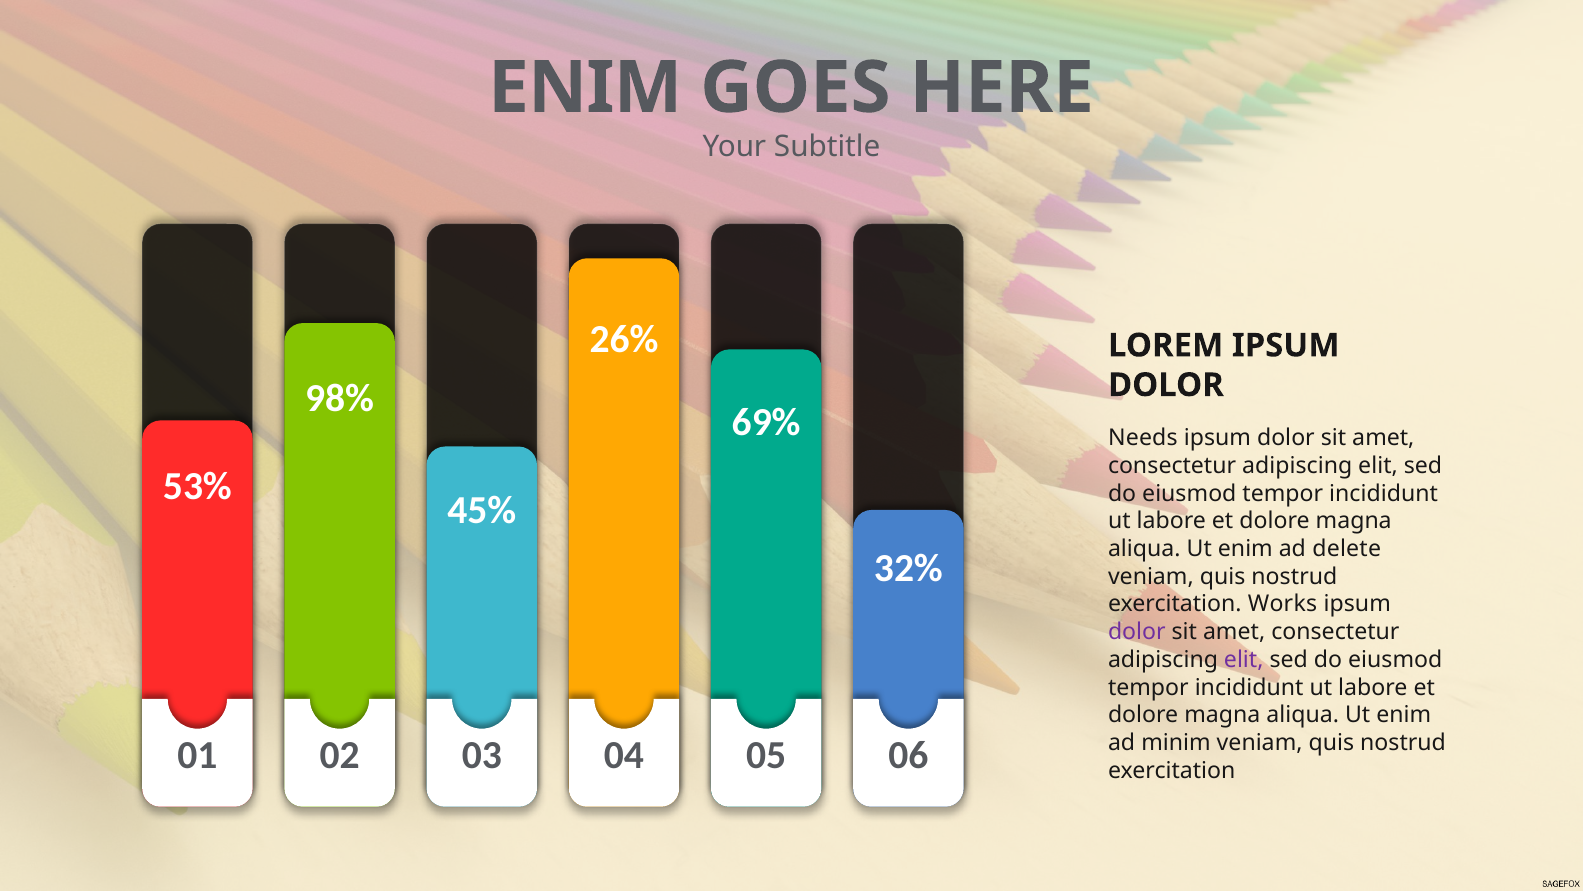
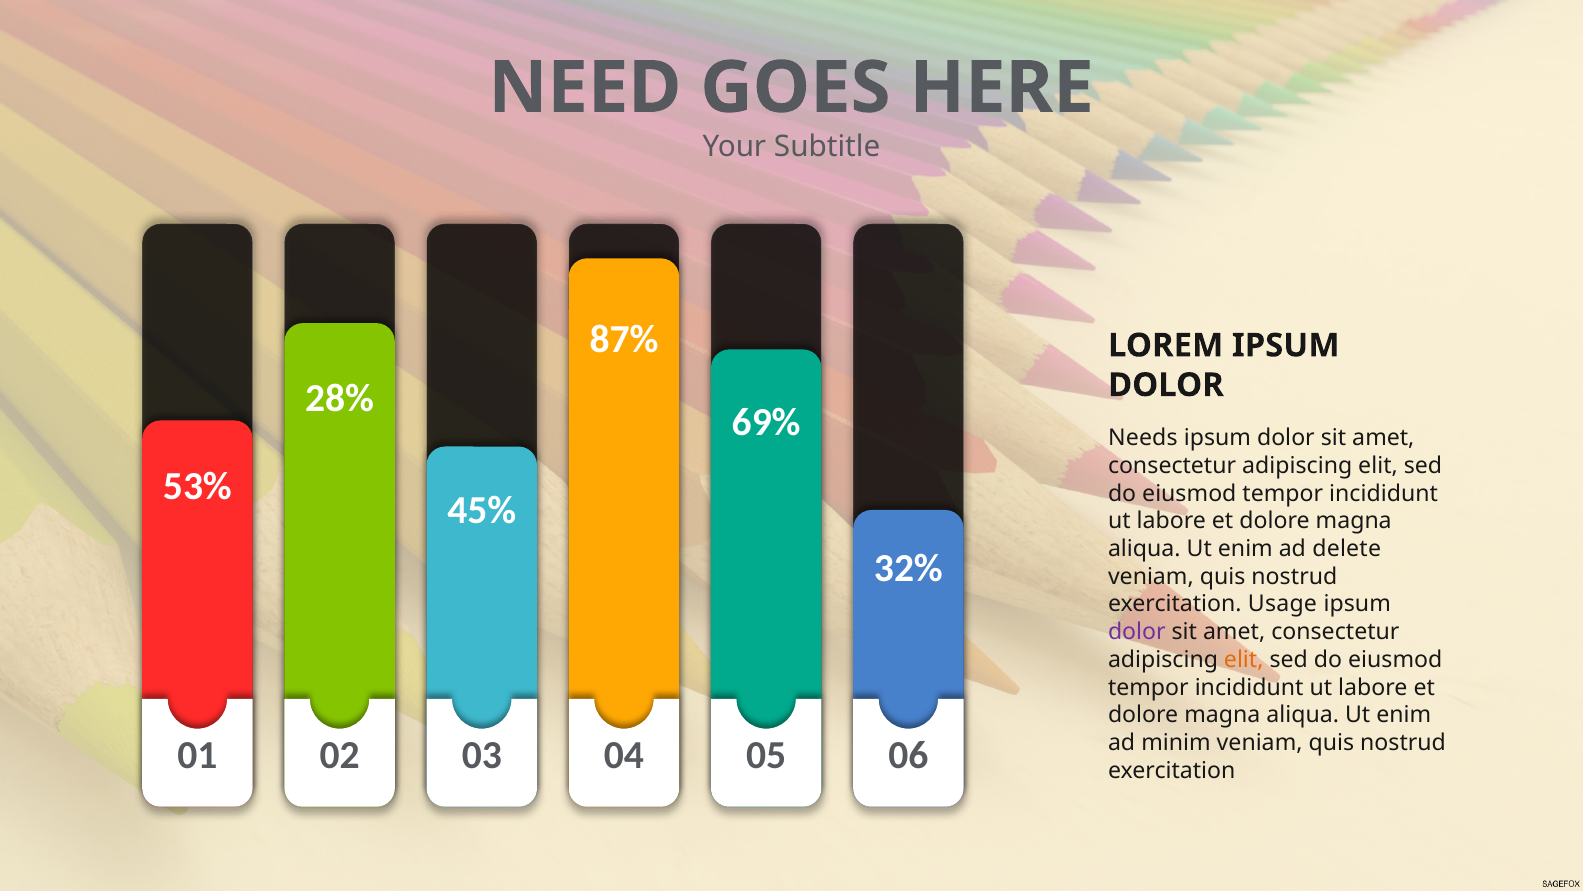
ENIM: ENIM -> NEED (585, 88)
26%: 26% -> 87% (624, 339)
98%: 98% -> 28% (340, 398)
Works: Works -> Usage (1282, 604)
elit colour: purple -> orange (1244, 659)
